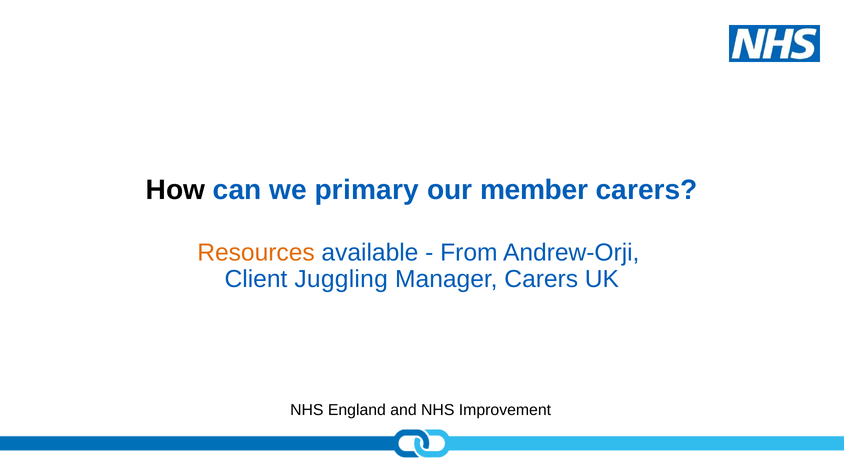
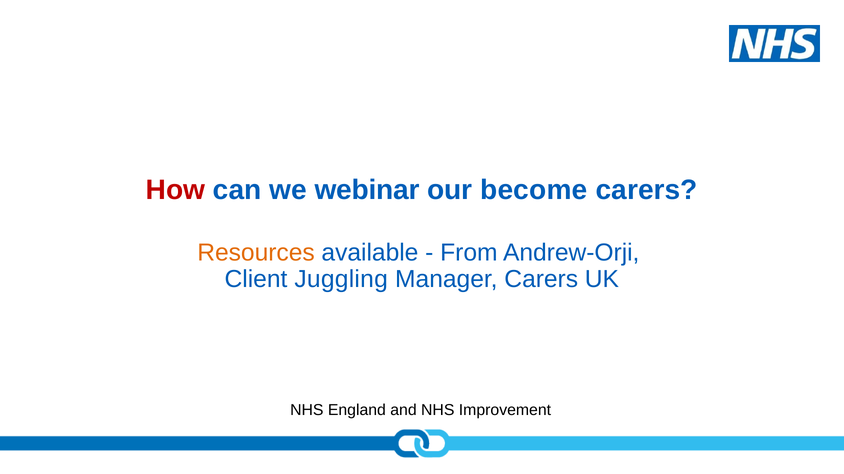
How colour: black -> red (175, 190)
primary: primary -> webinar (367, 190)
member: member -> become (534, 190)
